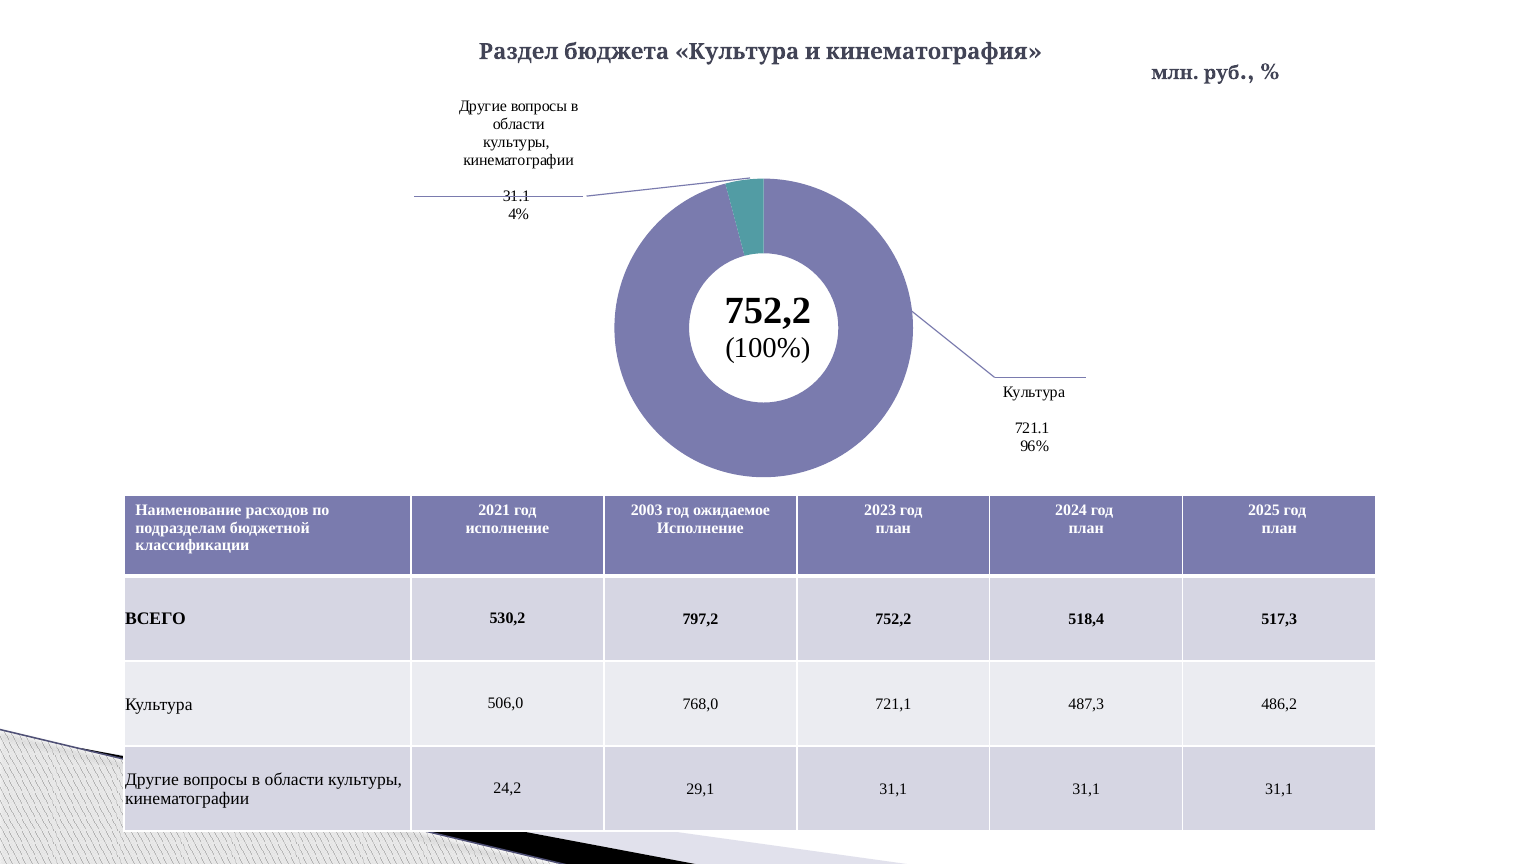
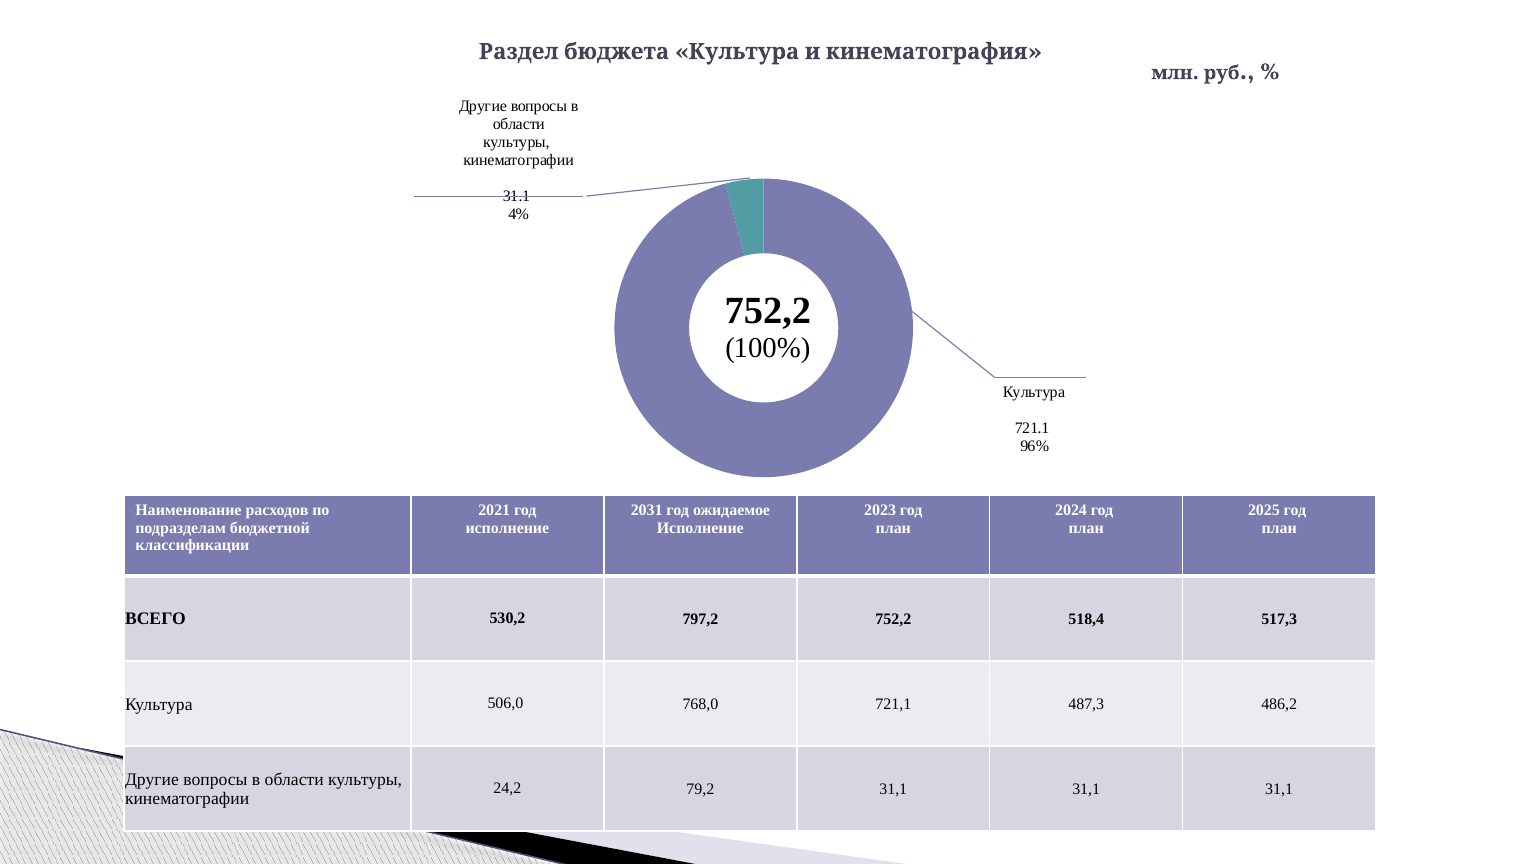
2003: 2003 -> 2031 (647, 510)
29,1: 29,1 -> 79,2 (700, 789)
